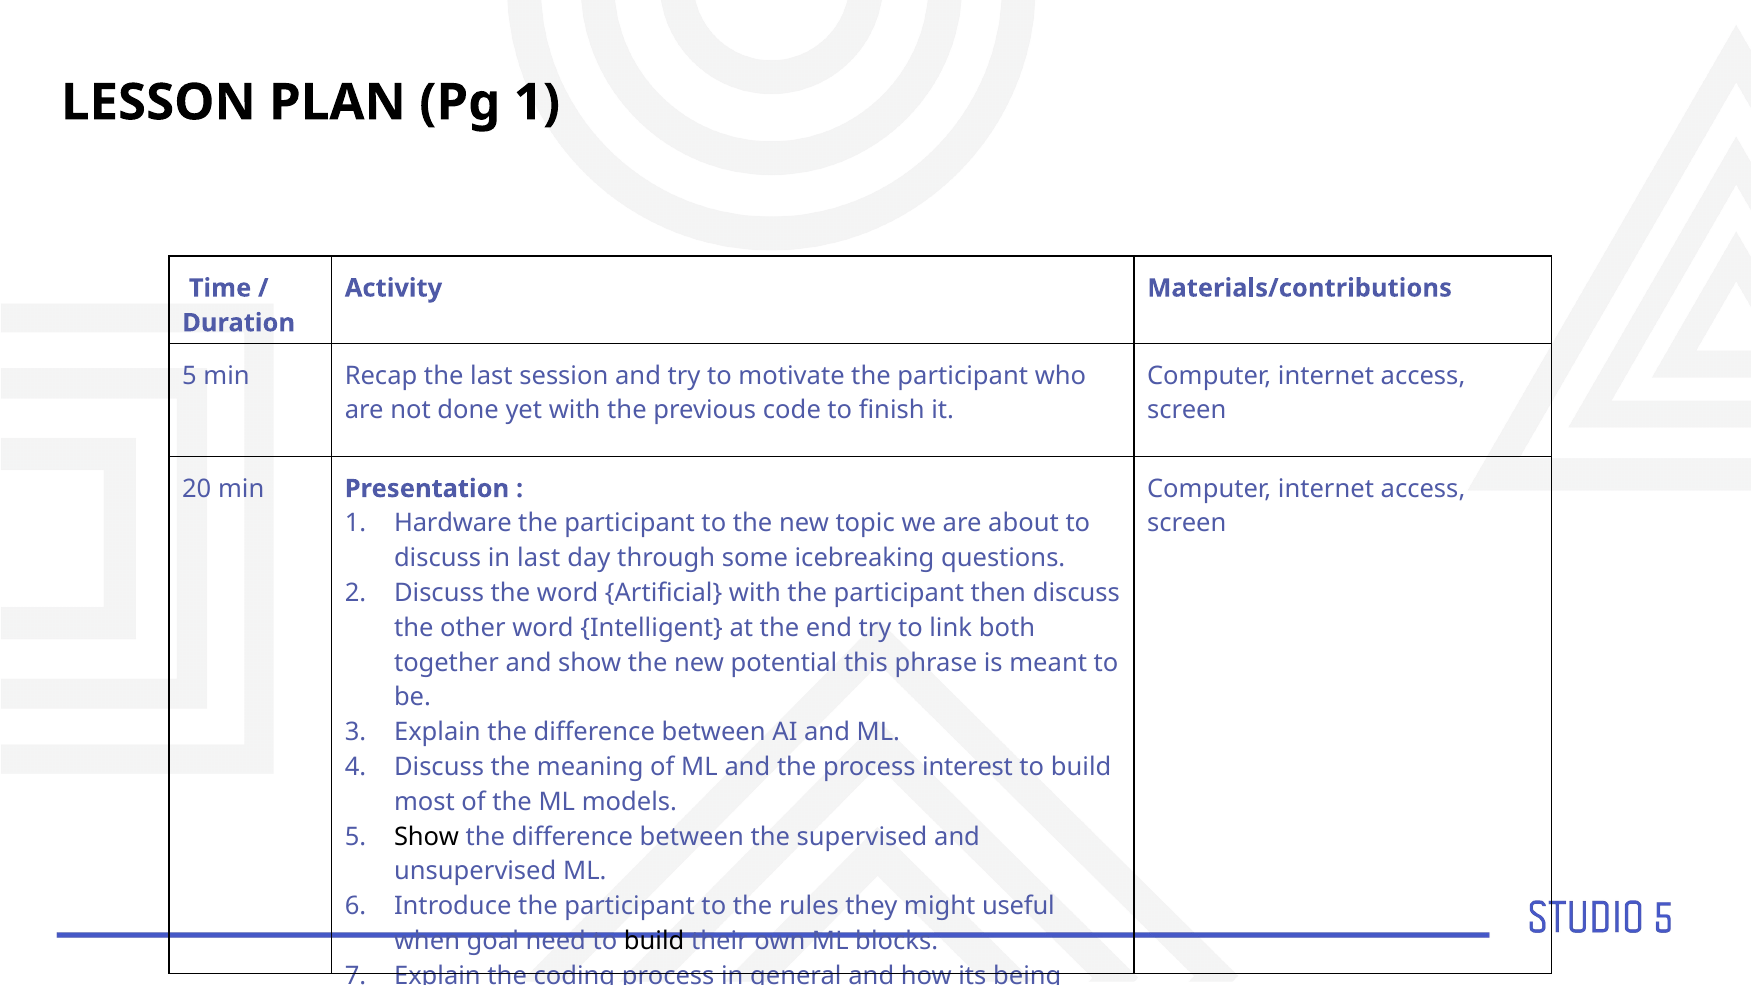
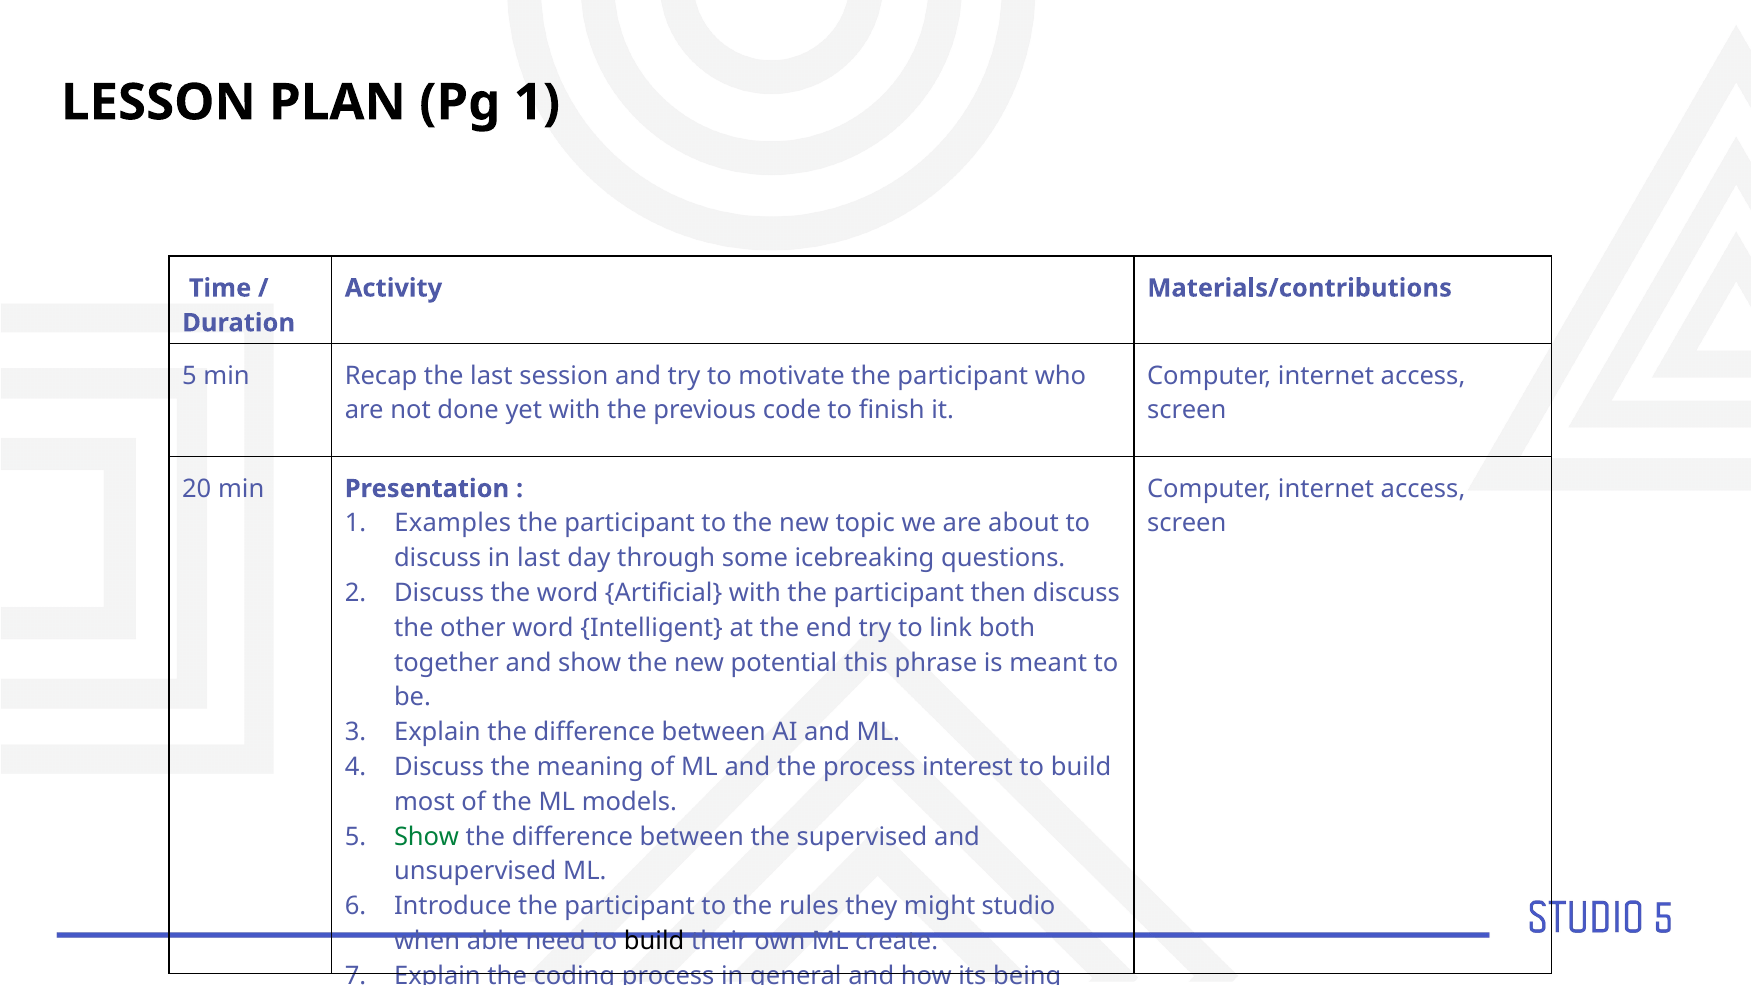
Hardware: Hardware -> Examples (453, 523)
Show colour: black -> green (427, 837)
useful: useful -> studio (1018, 906)
goal: goal -> able (493, 941)
blocks: blocks -> create (897, 941)
